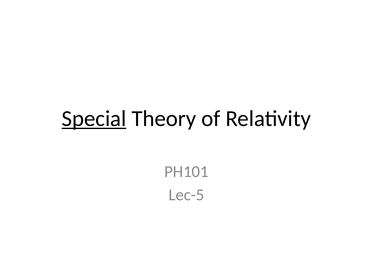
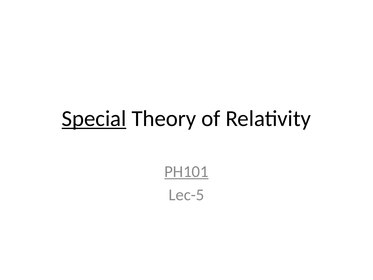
PH101 underline: none -> present (186, 171)
